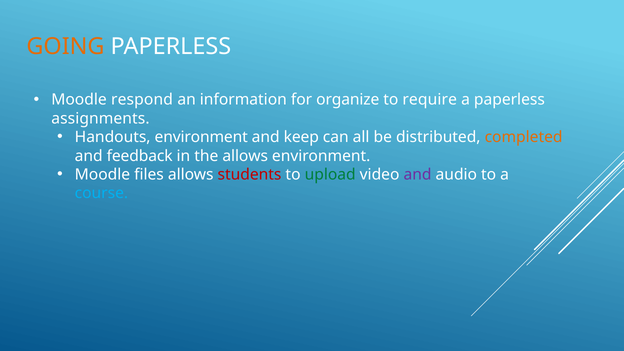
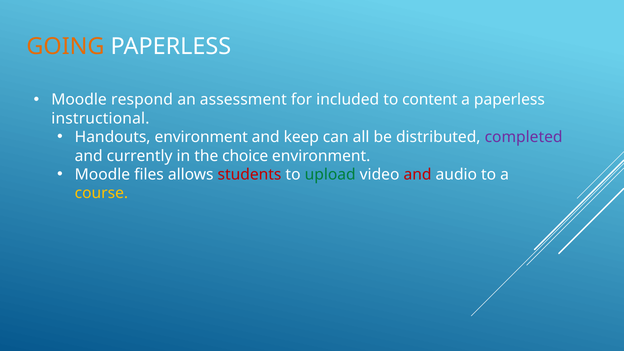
information: information -> assessment (243, 100)
organize: organize -> included (348, 100)
require: require -> content (430, 100)
assignments: assignments -> instructional (100, 118)
completed colour: orange -> purple (524, 137)
feedback: feedback -> currently (140, 156)
the allows: allows -> choice (245, 156)
and colour: purple -> red (418, 175)
course colour: light blue -> yellow (101, 193)
